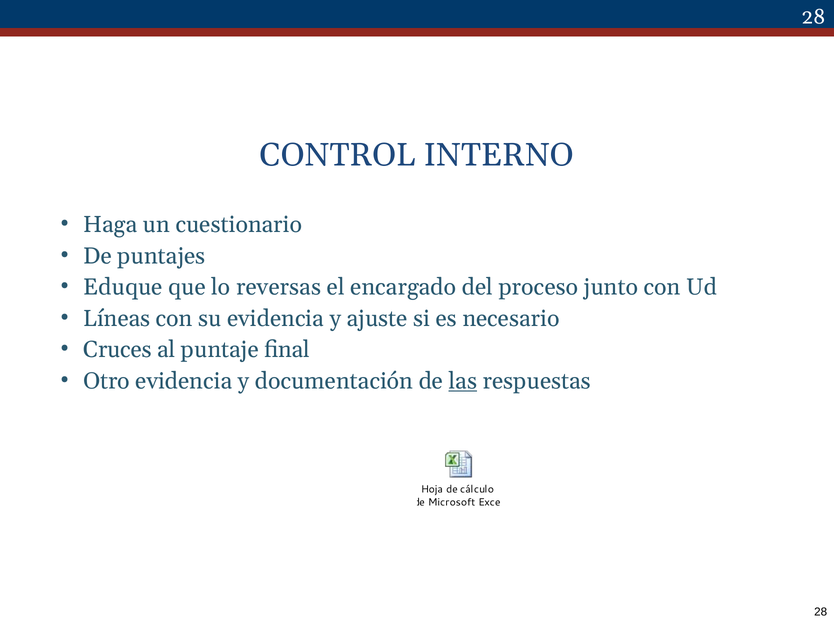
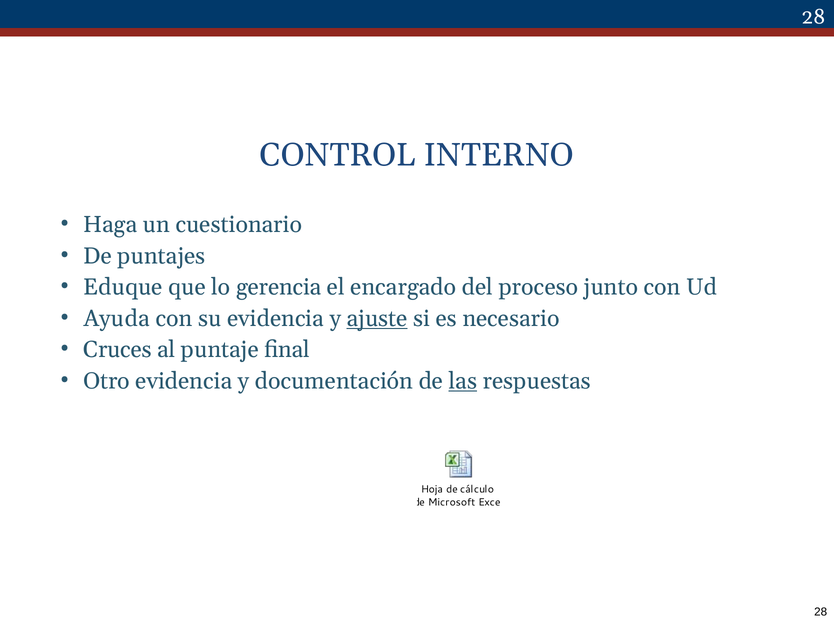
reversas: reversas -> gerencia (279, 287)
Líneas: Líneas -> Ayuda (117, 319)
ajuste underline: none -> present (377, 319)
